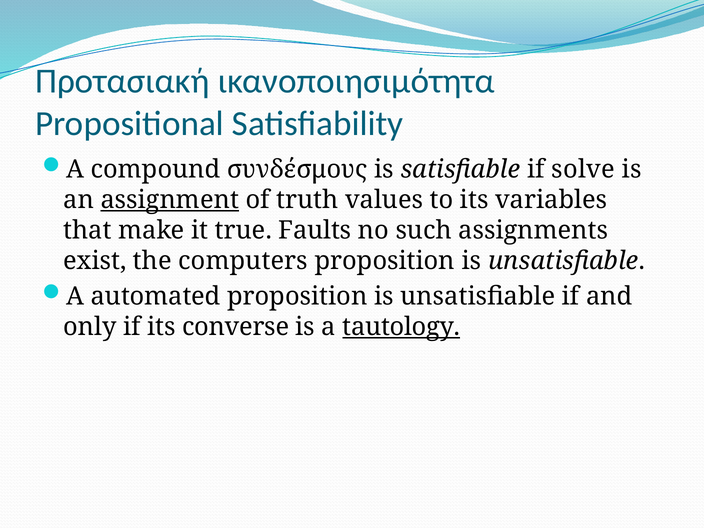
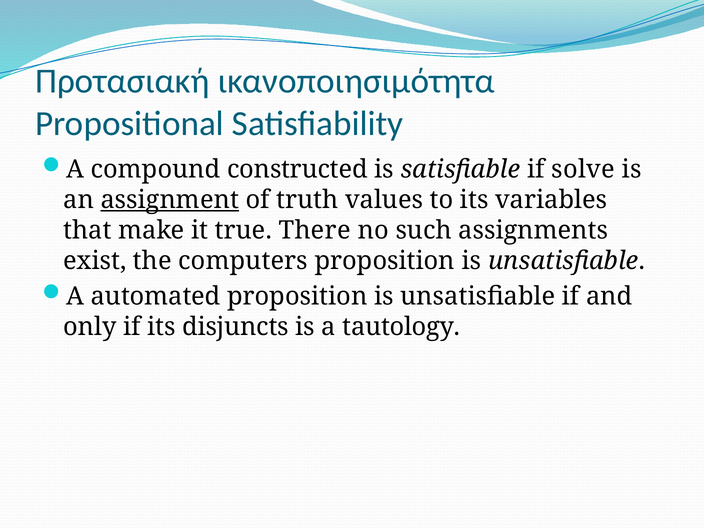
συνδέσμους: συνδέσμους -> constructed (297, 169)
Faults: Faults -> There (315, 230)
converse: converse -> disjuncts (236, 327)
tautology underline: present -> none (401, 327)
